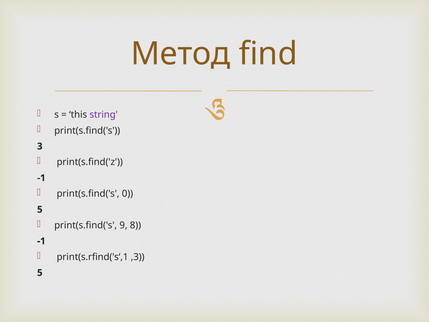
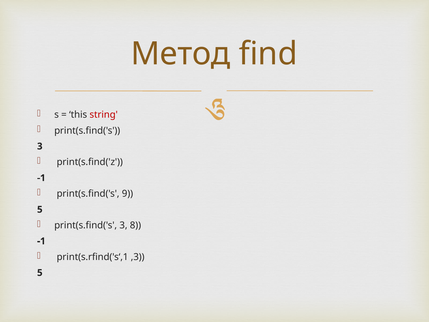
string colour: purple -> red (104, 115)
0: 0 -> 9 (127, 194)
9: 9 -> 3 (123, 225)
